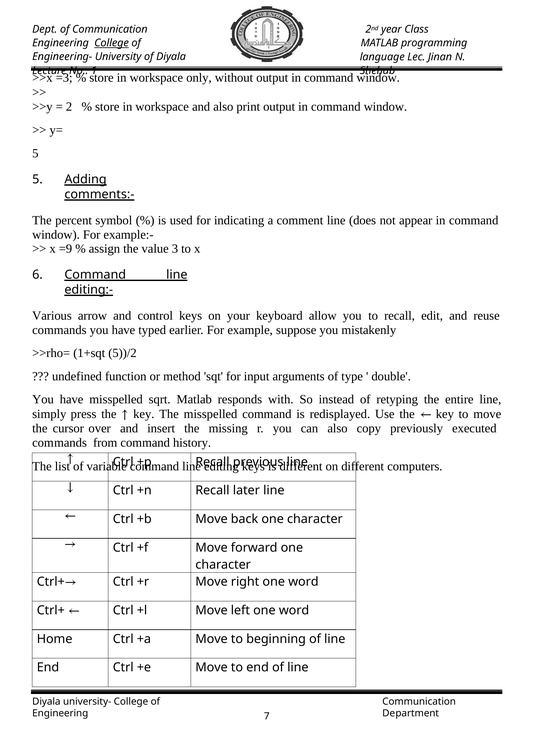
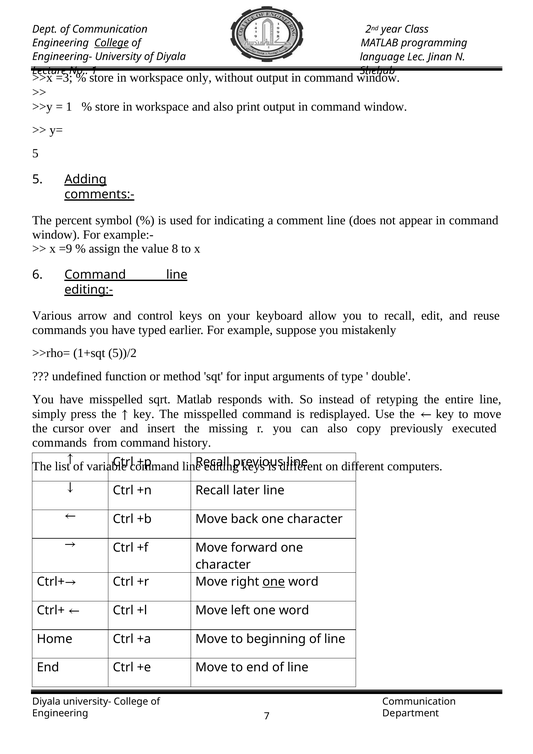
2: 2 -> 1 (69, 107)
3: 3 -> 8 (175, 249)
one underline: none -> present (274, 582)
